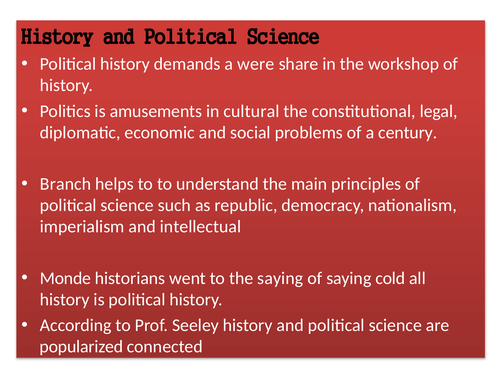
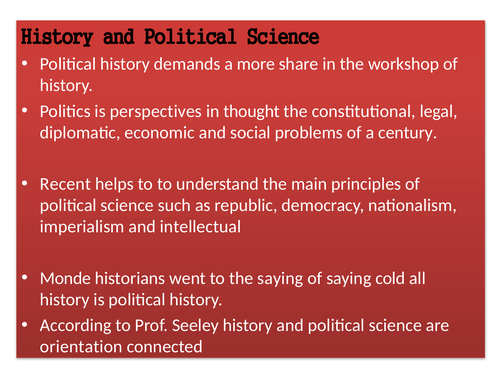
were: were -> more (256, 64)
amusements: amusements -> perspectives (156, 111)
cultural: cultural -> thought (252, 111)
Branch: Branch -> Recent (65, 184)
popularized: popularized -> orientation (81, 346)
